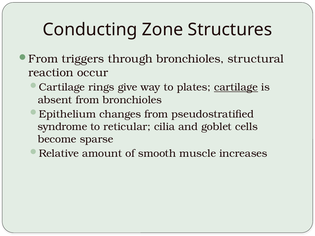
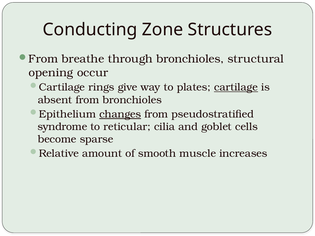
triggers: triggers -> breathe (83, 59)
reaction: reaction -> opening (51, 73)
changes underline: none -> present (120, 114)
